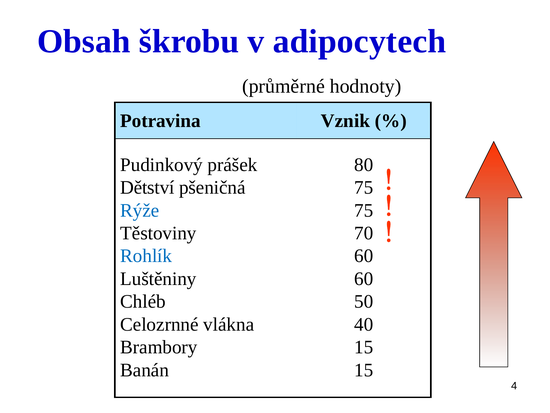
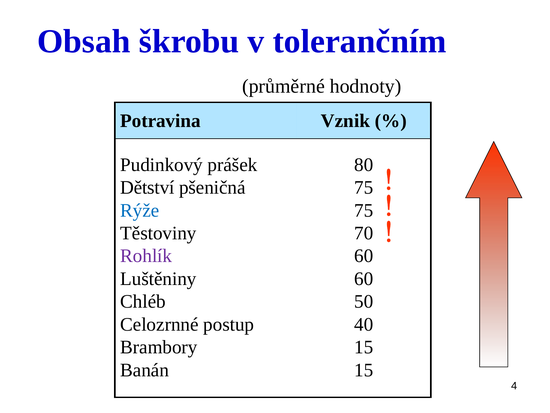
adipocytech: adipocytech -> tolerančním (360, 41)
Rohlík colour: blue -> purple (146, 256)
vlákna: vlákna -> postup (229, 324)
